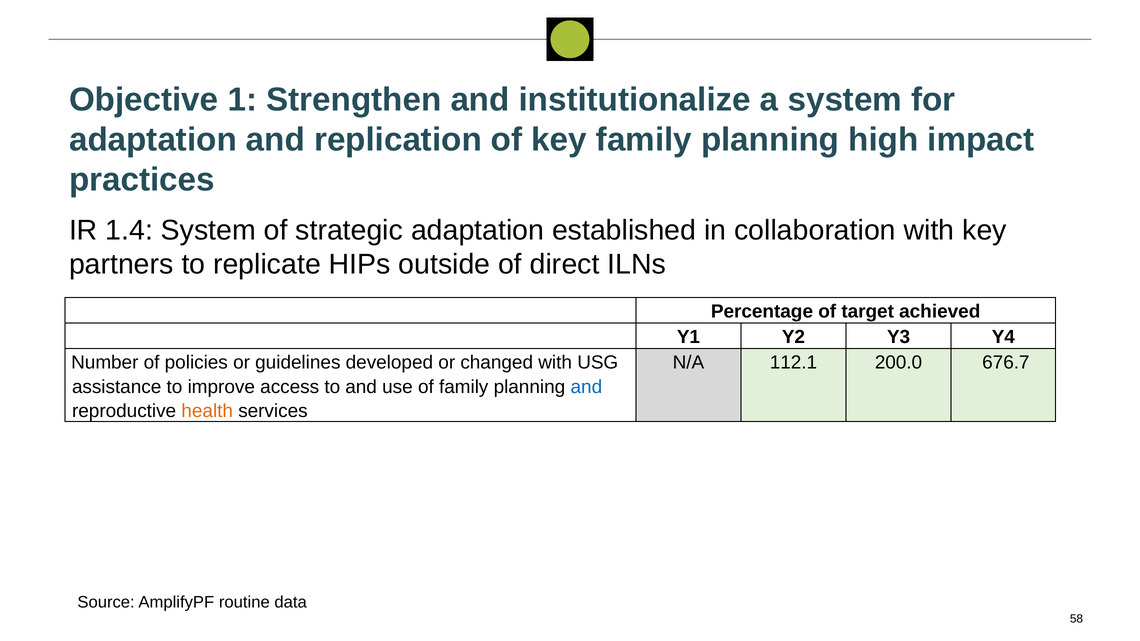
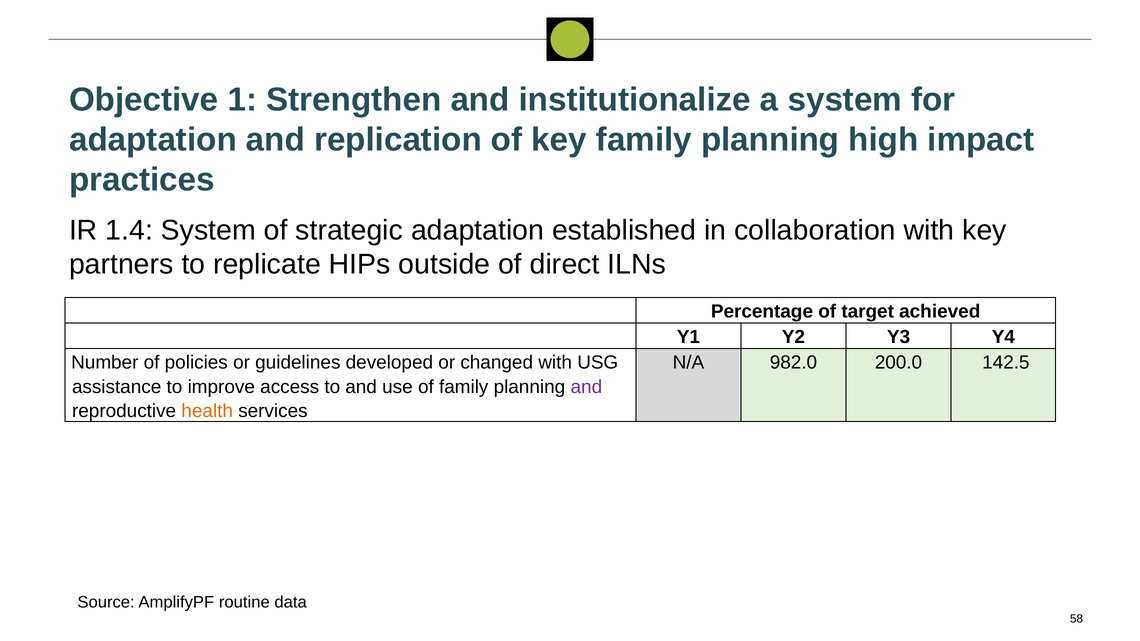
112.1: 112.1 -> 982.0 (793, 363)
676.7: 676.7 -> 142.5 (1006, 363)
and colour: blue -> purple (586, 387)
